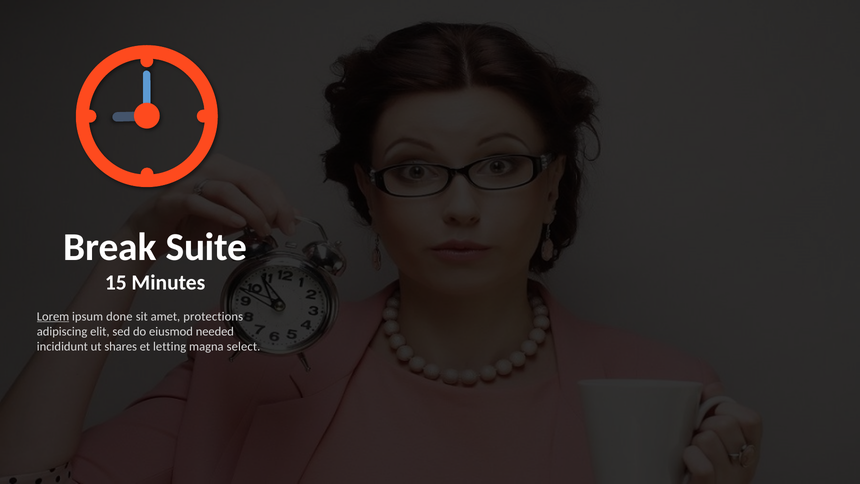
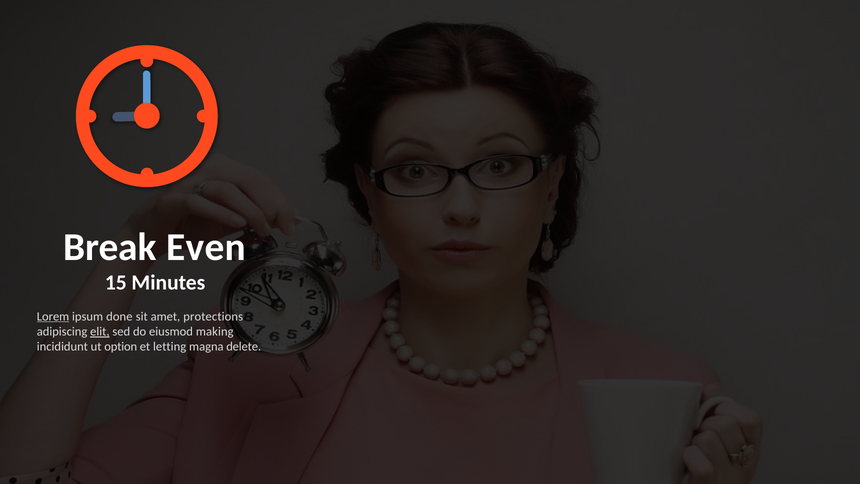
Suite: Suite -> Even (206, 247)
elit underline: none -> present (100, 331)
needed: needed -> making (215, 331)
shares: shares -> option (121, 346)
select: select -> delete (244, 346)
